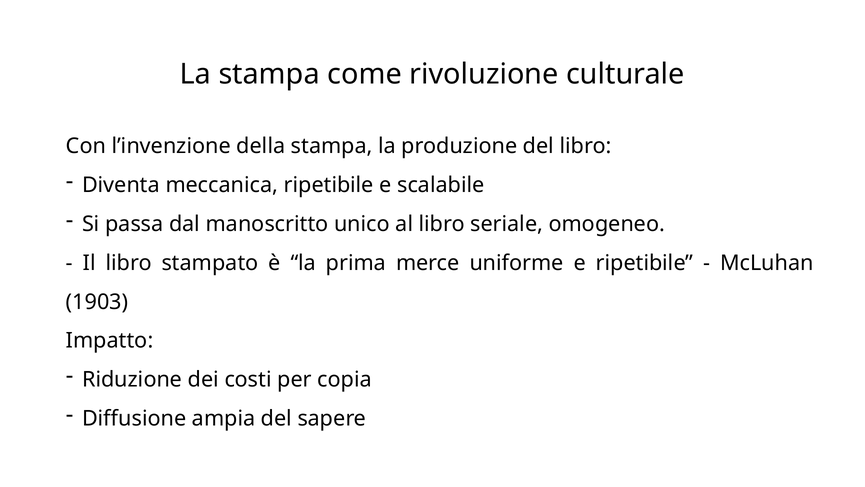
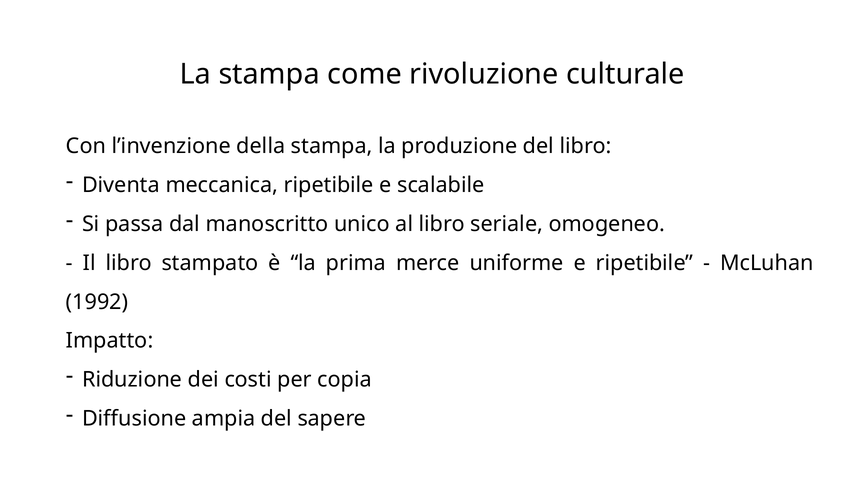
1903: 1903 -> 1992 (97, 302)
